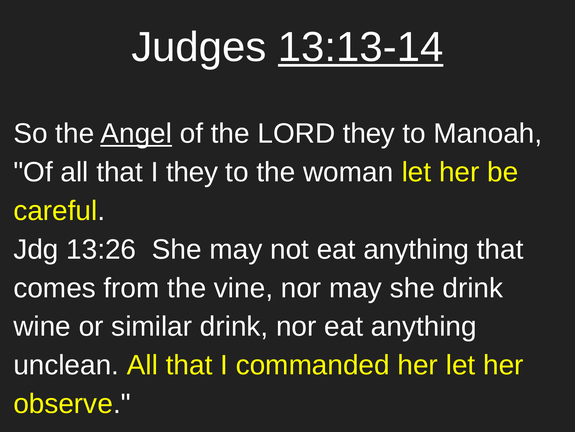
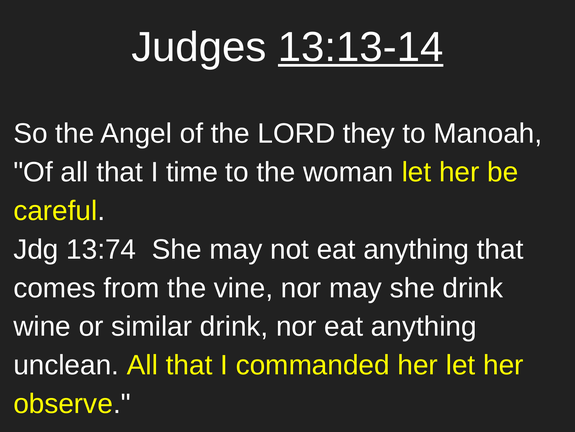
Angel underline: present -> none (136, 133)
I they: they -> time (192, 172)
13:26: 13:26 -> 13:74 (101, 249)
